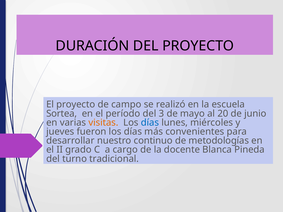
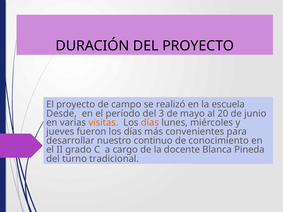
Sortea: Sortea -> Desde (62, 114)
días colour: blue -> orange (150, 123)
metodologías: metodologías -> conocimiento (219, 141)
